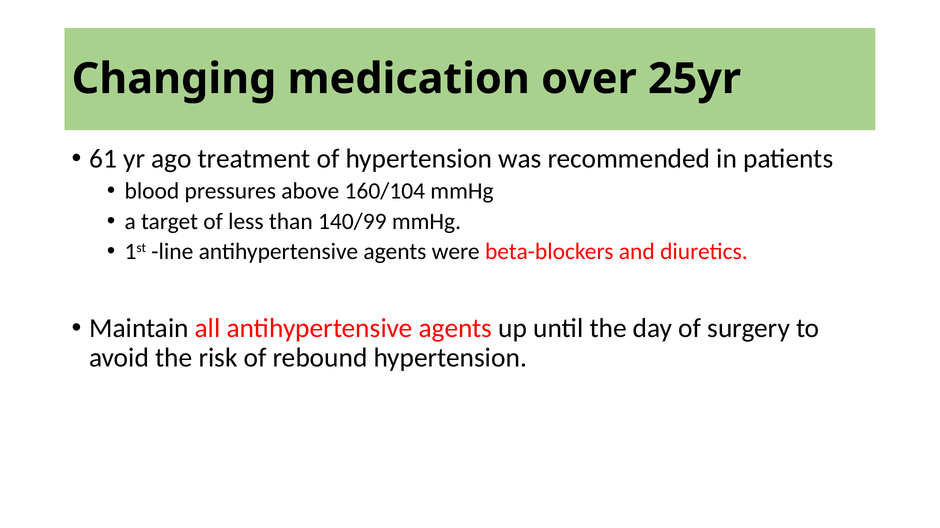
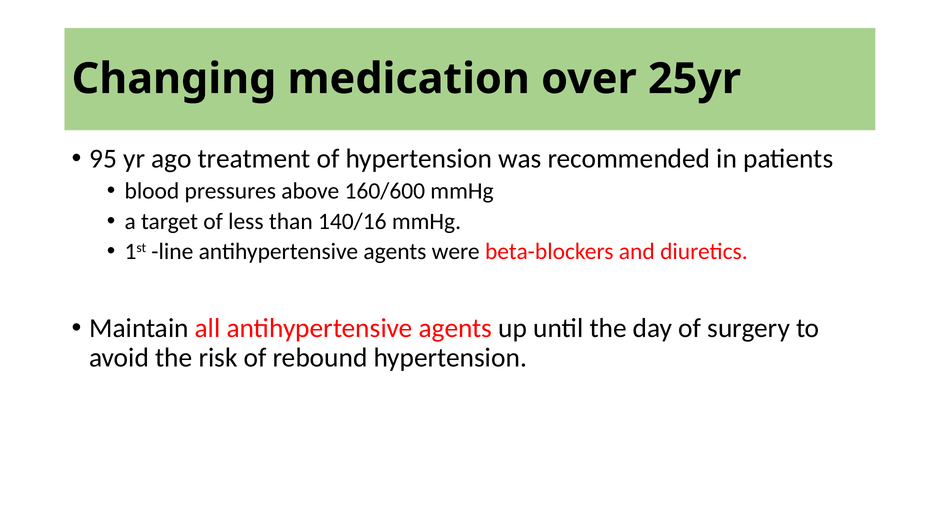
61: 61 -> 95 (103, 159)
160/104: 160/104 -> 160/600 (385, 191)
140/99: 140/99 -> 140/16 (352, 222)
